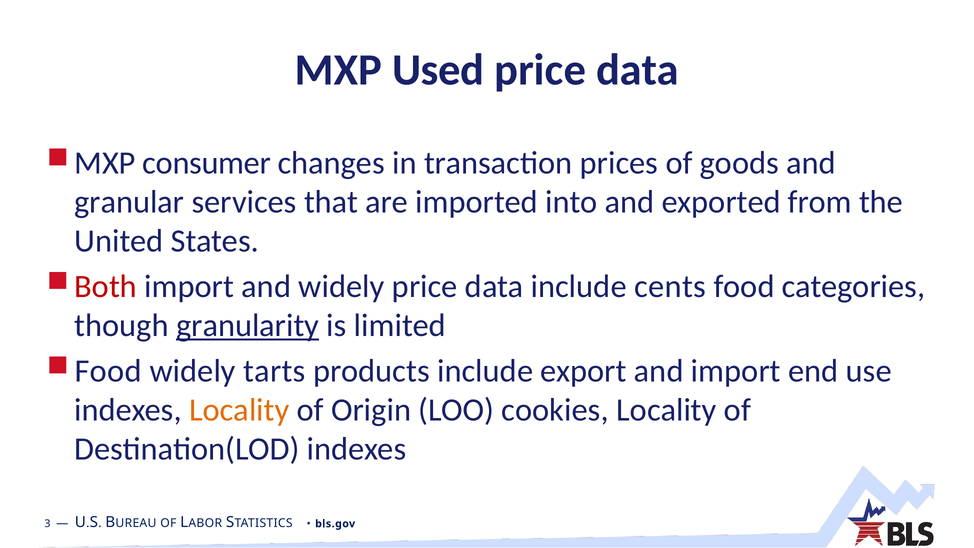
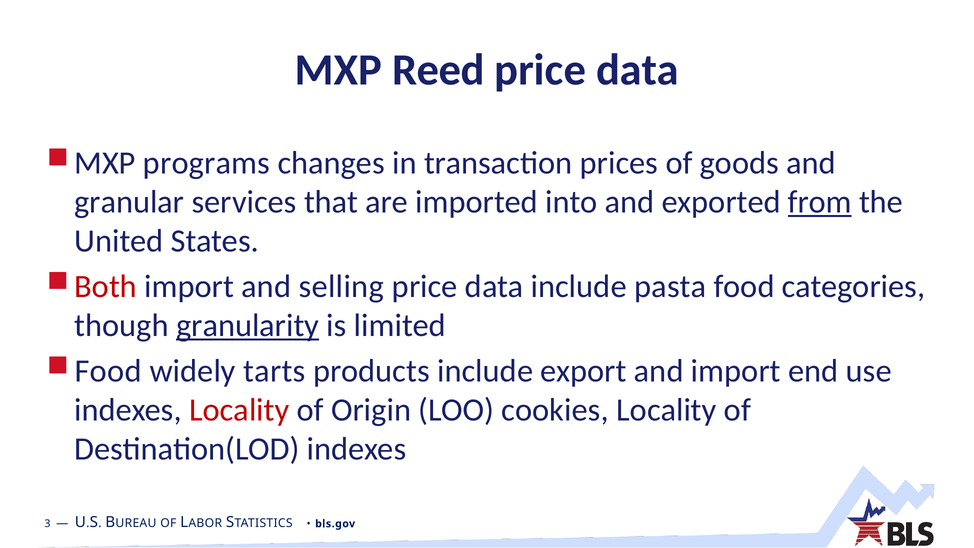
Used: Used -> Reed (438, 70)
consumer: consumer -> programs (207, 163)
from underline: none -> present (820, 202)
and widely: widely -> selling (341, 286)
cents: cents -> pasta (670, 286)
Locality colour: orange -> red (239, 410)
